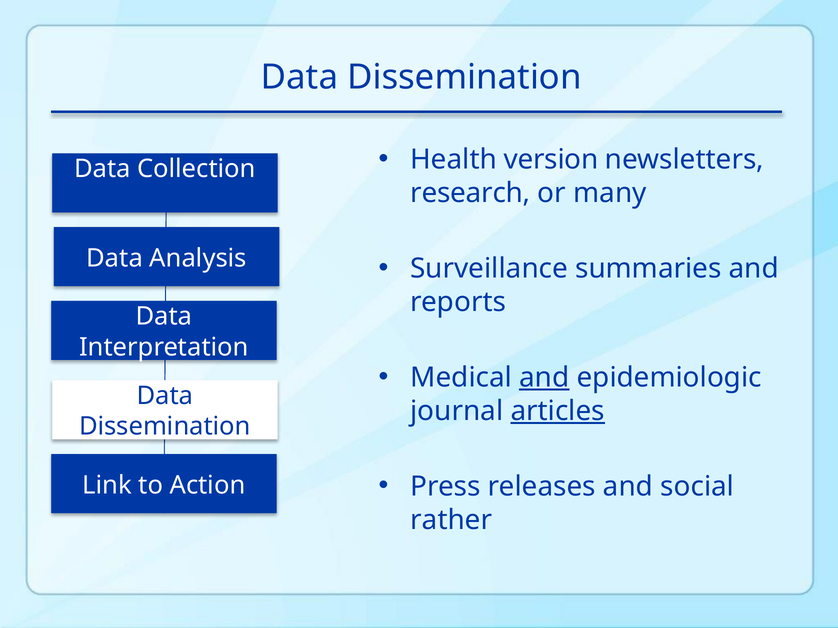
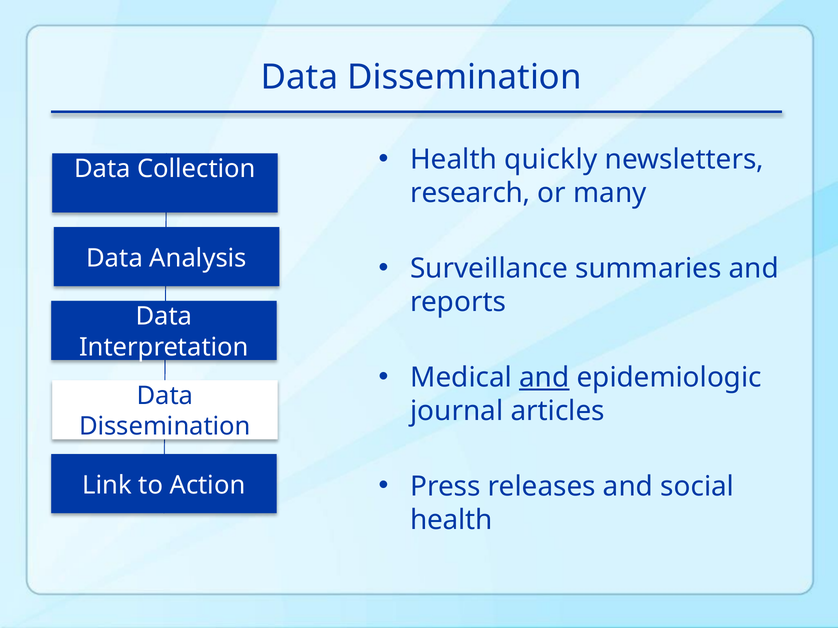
version: version -> quickly (551, 160)
articles underline: present -> none (558, 411)
rather: rather -> health (451, 520)
